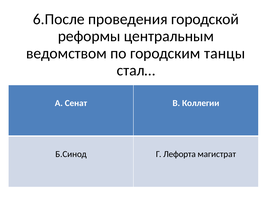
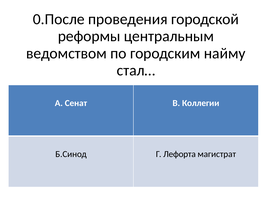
6.После: 6.После -> 0.После (59, 19)
танцы: танцы -> найму (225, 53)
